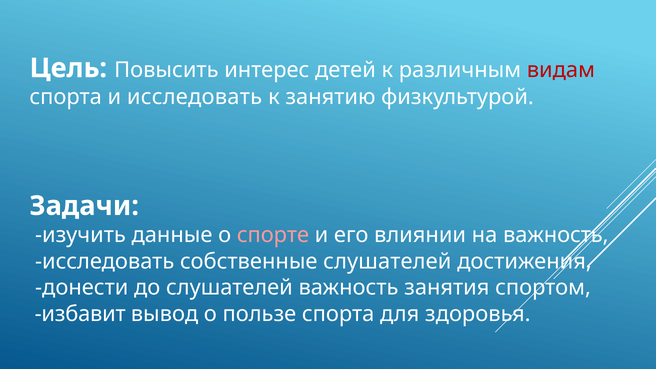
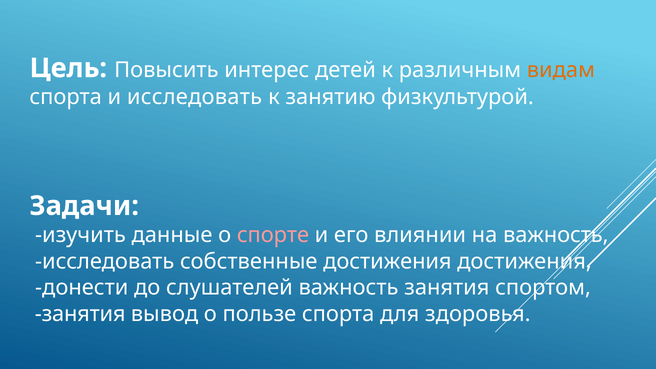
видам colour: red -> orange (561, 70)
собственные слушателей: слушателей -> достижения (387, 261)
избавит: избавит -> занятия (80, 314)
